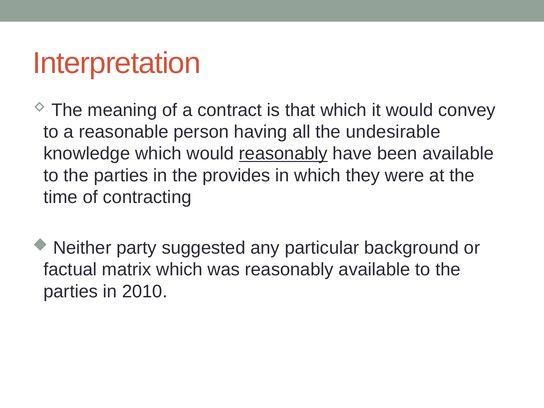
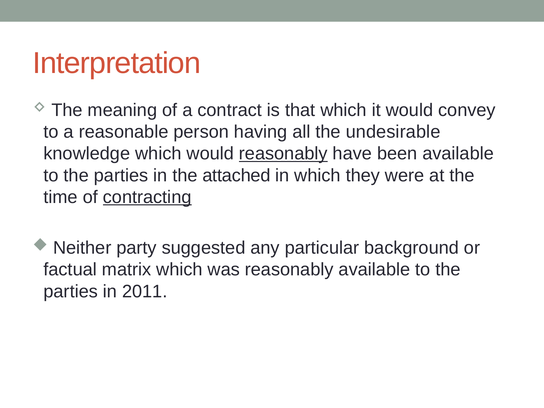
provides: provides -> attached (236, 175)
contracting underline: none -> present (147, 197)
2010: 2010 -> 2011 (145, 291)
